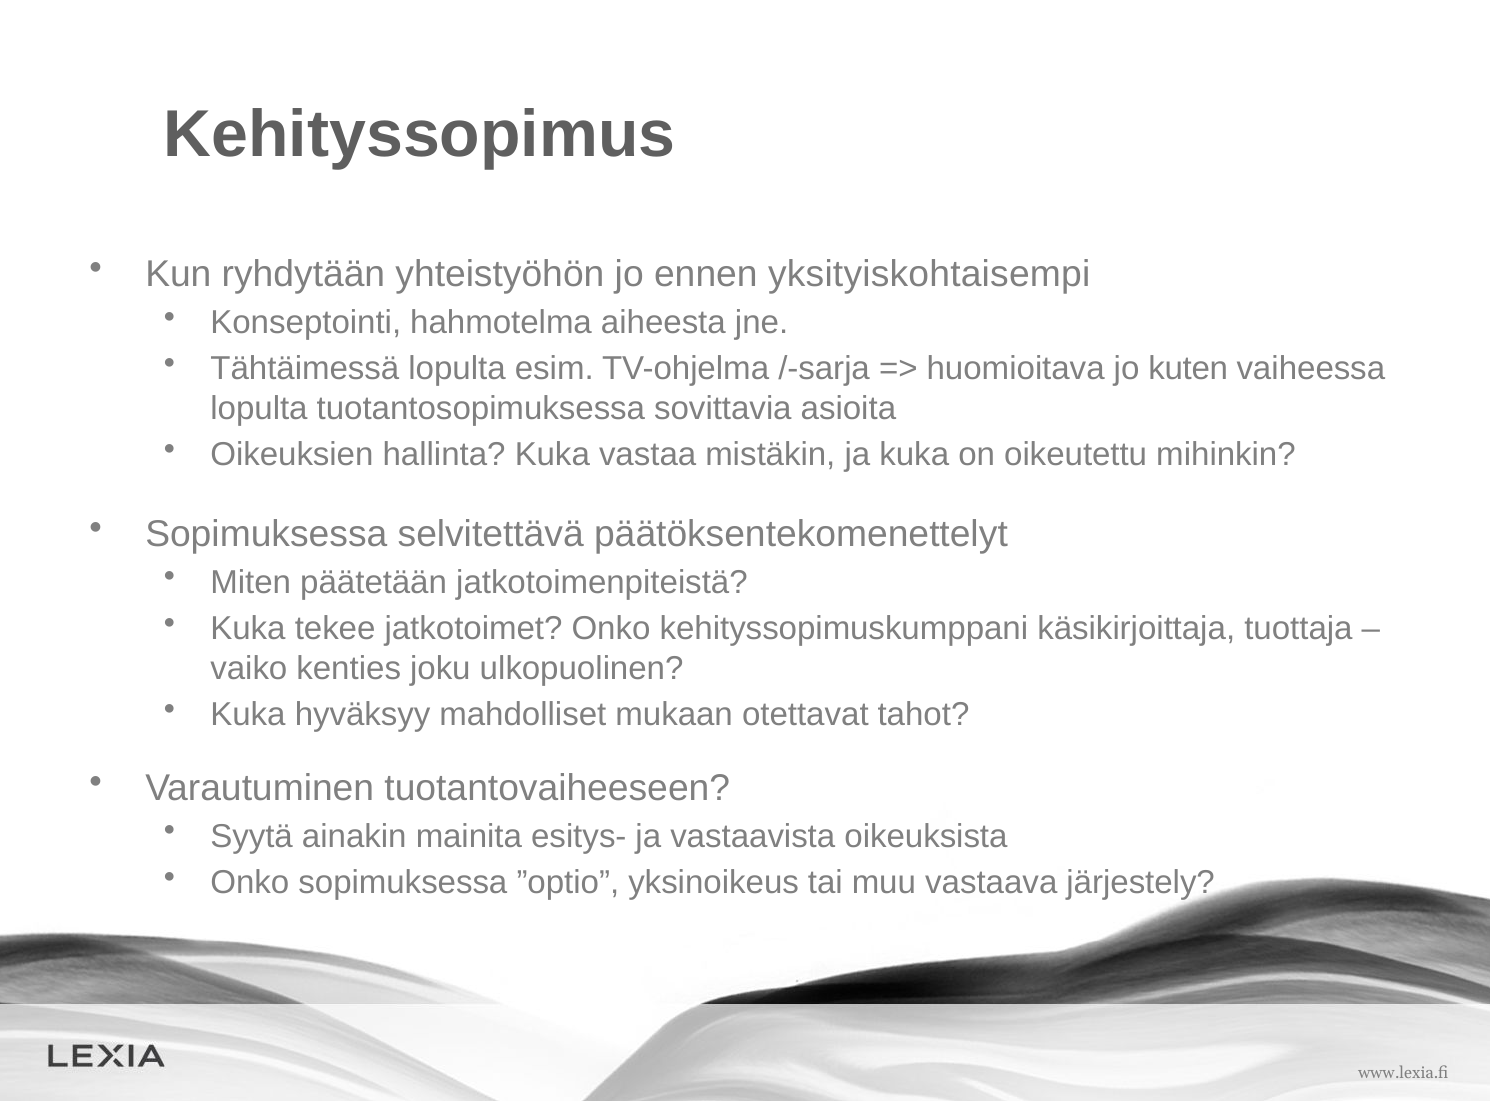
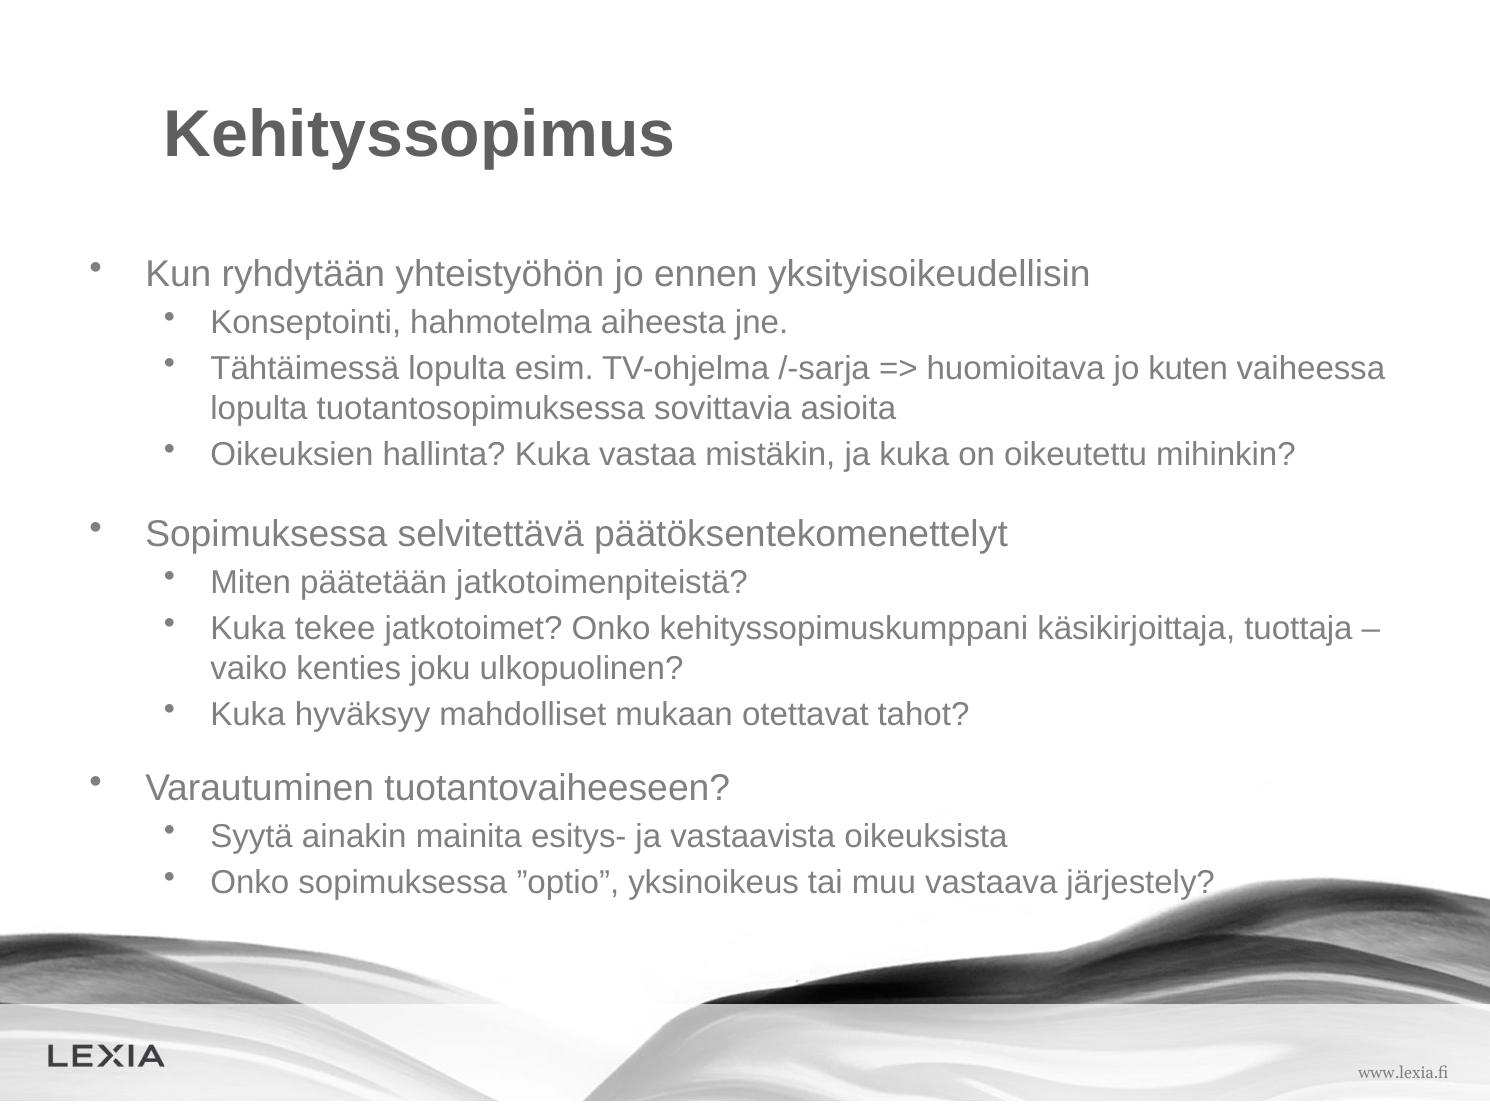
yksityiskohtaisempi: yksityiskohtaisempi -> yksityisoikeudellisin (929, 274)
